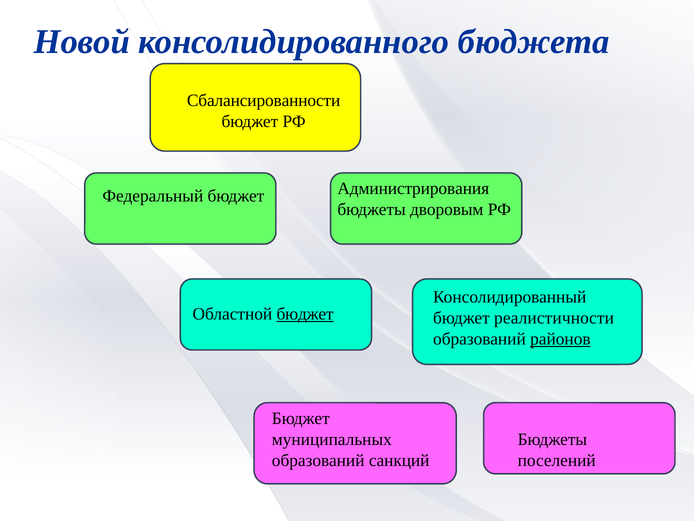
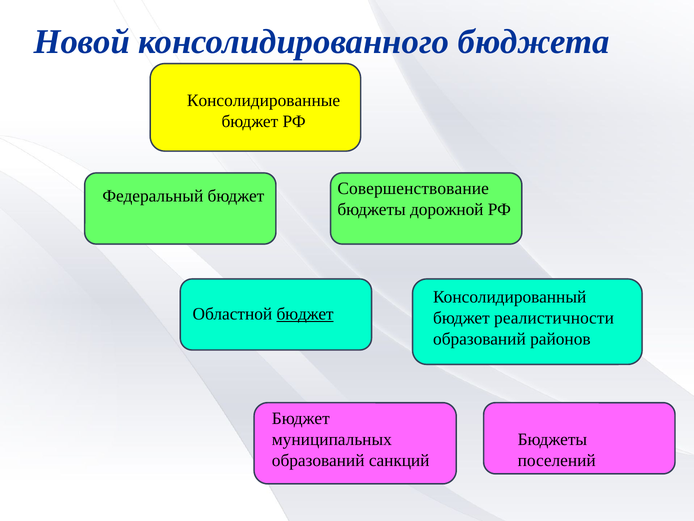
Сбалансированности: Сбалансированности -> Консолидированные (264, 100)
Администрирования: Администрирования -> Совершенствование (413, 189)
дворовым: дворовым -> дорожной (447, 209)
районов underline: present -> none (560, 339)
